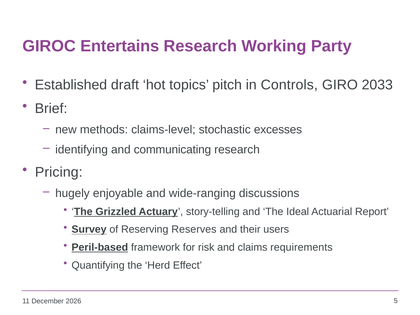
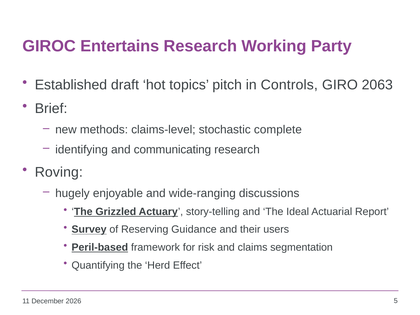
2033: 2033 -> 2063 (377, 85)
excesses: excesses -> complete (278, 130)
Pricing: Pricing -> Roving (59, 172)
Reserves: Reserves -> Guidance (194, 230)
requirements: requirements -> segmentation (302, 247)
